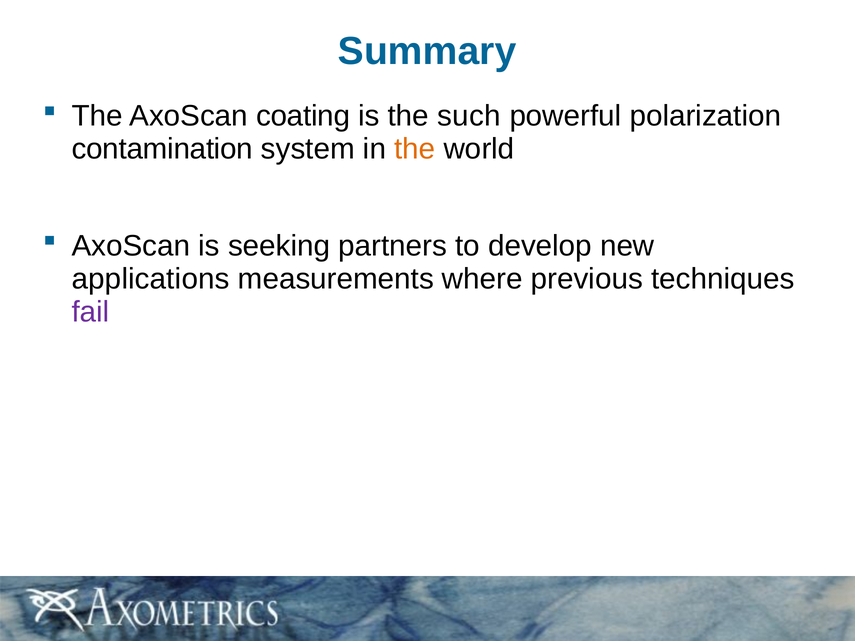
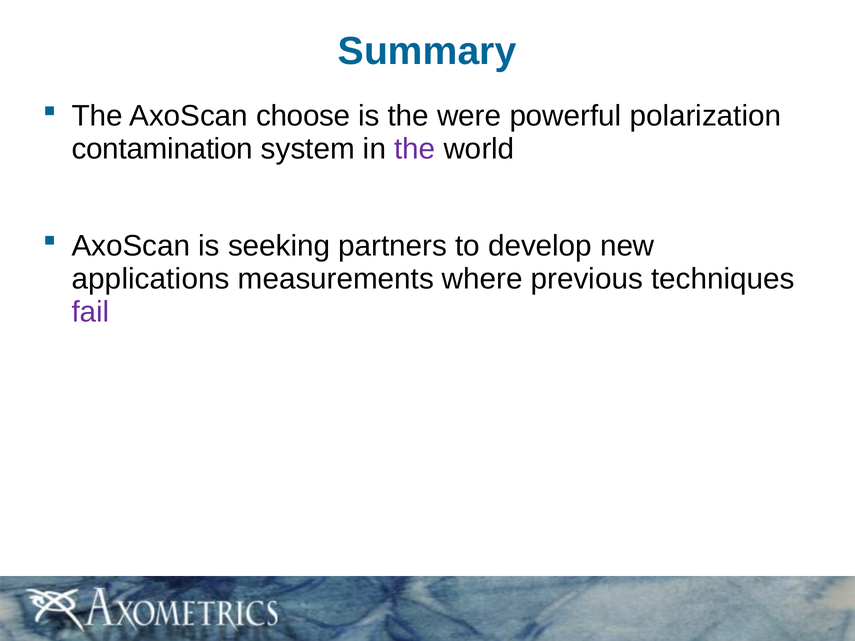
coating: coating -> choose (303, 116)
such: such -> were (469, 116)
the colour: orange -> purple (415, 149)
